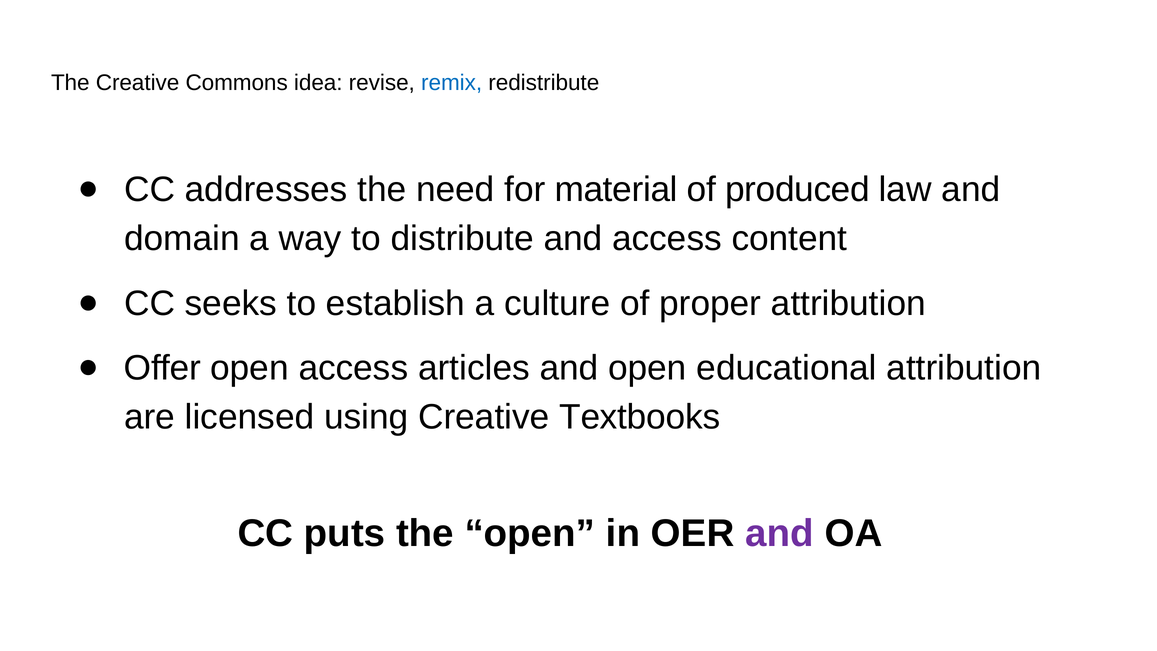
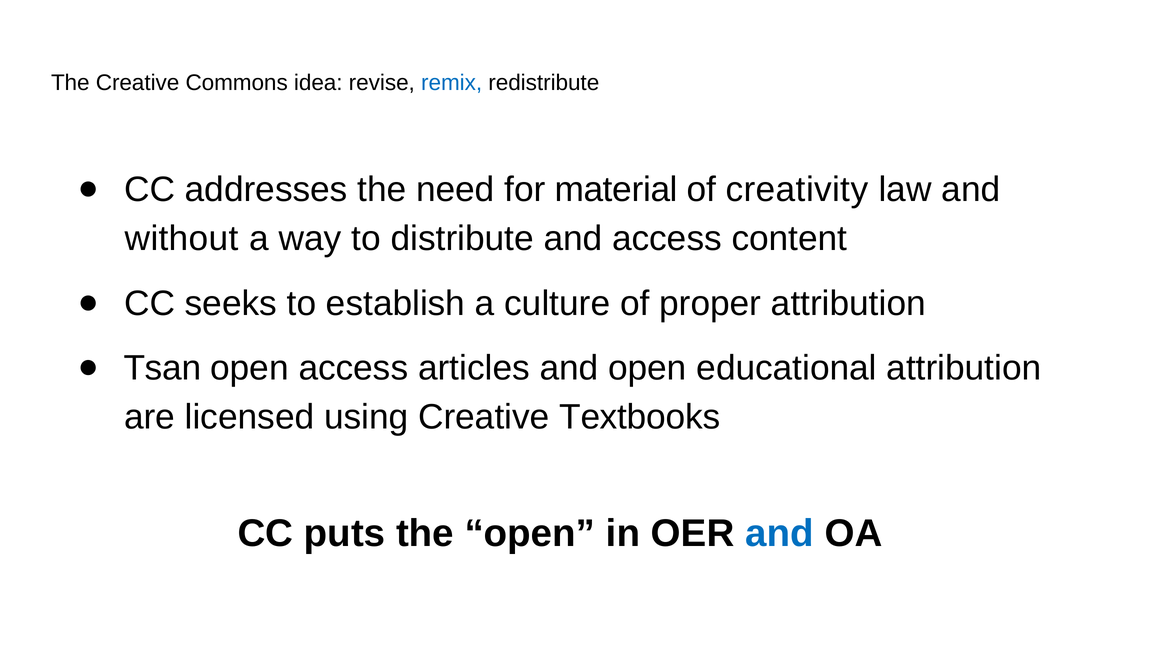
produced: produced -> creativity (797, 190)
domain: domain -> without (182, 238)
Offer: Offer -> Tsan (162, 368)
and colour: purple -> blue (780, 533)
